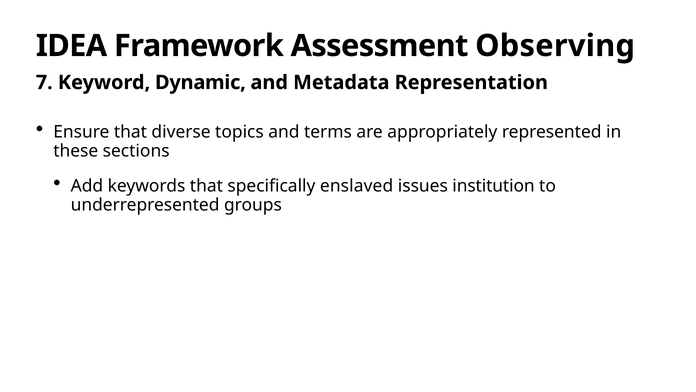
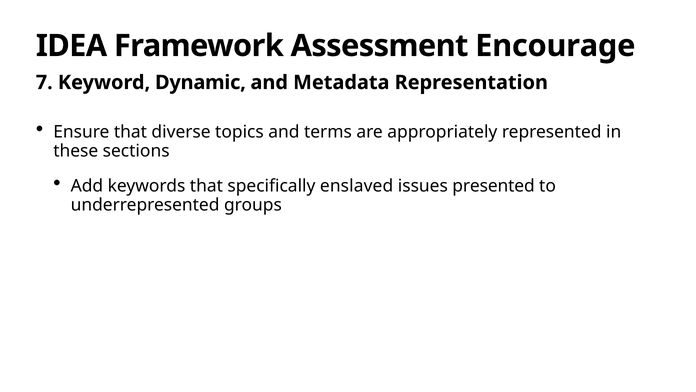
Observing: Observing -> Encourage (555, 46)
institution: institution -> presented (494, 186)
